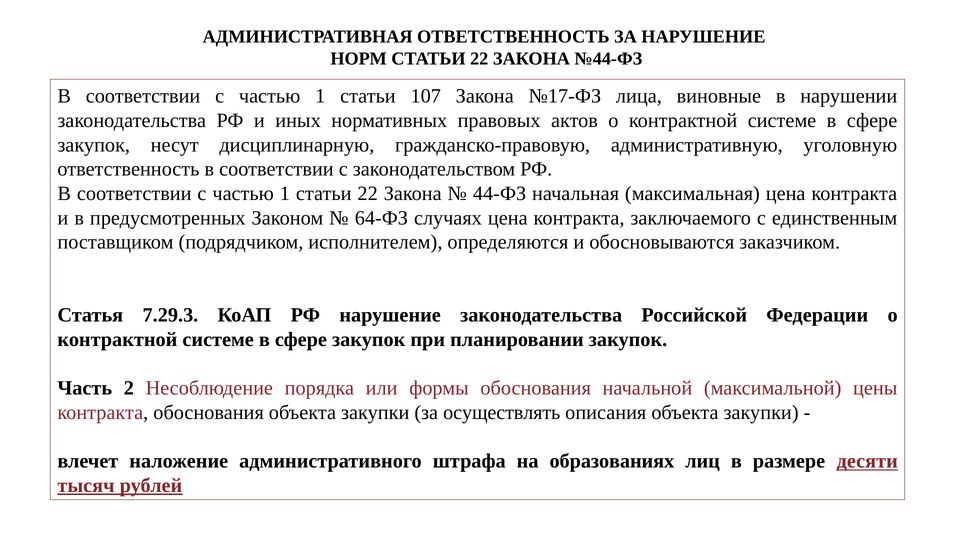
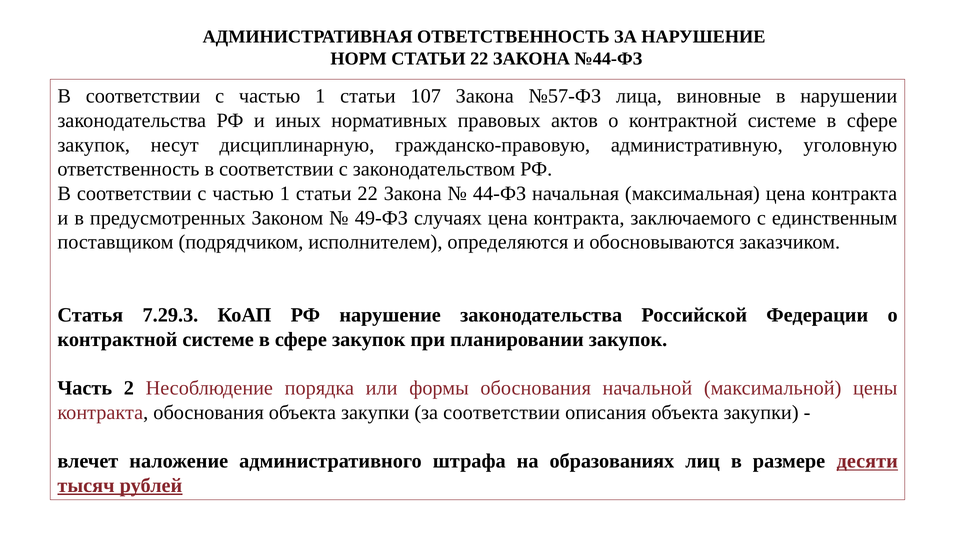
№17-ФЗ: №17-ФЗ -> №57-ФЗ (565, 96)
64-ФЗ: 64-ФЗ -> 49-ФЗ (381, 218)
за осуществлять: осуществлять -> соответствии (502, 412)
